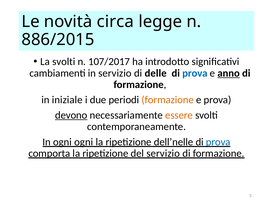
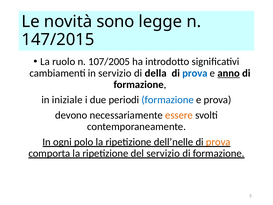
circa: circa -> sono (115, 22)
886/2015: 886/2015 -> 147/2015 (58, 40)
La svolti: svolti -> ruolo (64, 62)
107/2017: 107/2017 -> 107/2005 (109, 62)
delle: delle -> della (156, 73)
formazione colour: orange -> blue (168, 100)
devono underline: present -> none (71, 115)
ogni ogni: ogni -> polo (84, 142)
prova colour: blue -> orange (218, 142)
